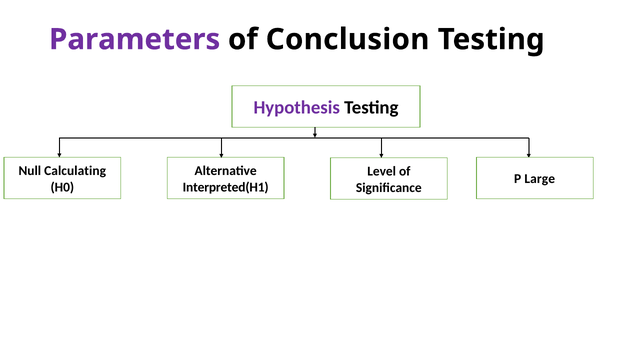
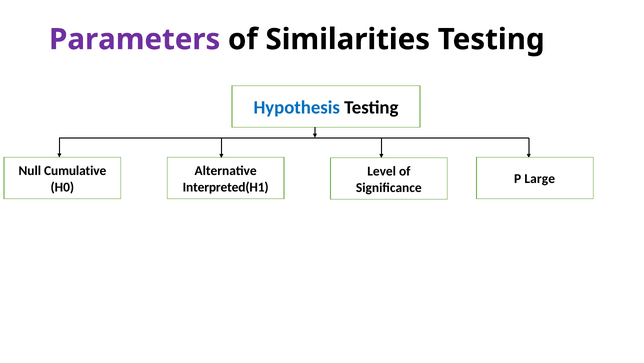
Conclusion: Conclusion -> Similarities (348, 39)
Hypothesis colour: purple -> blue (297, 108)
Calculating: Calculating -> Cumulative (75, 171)
